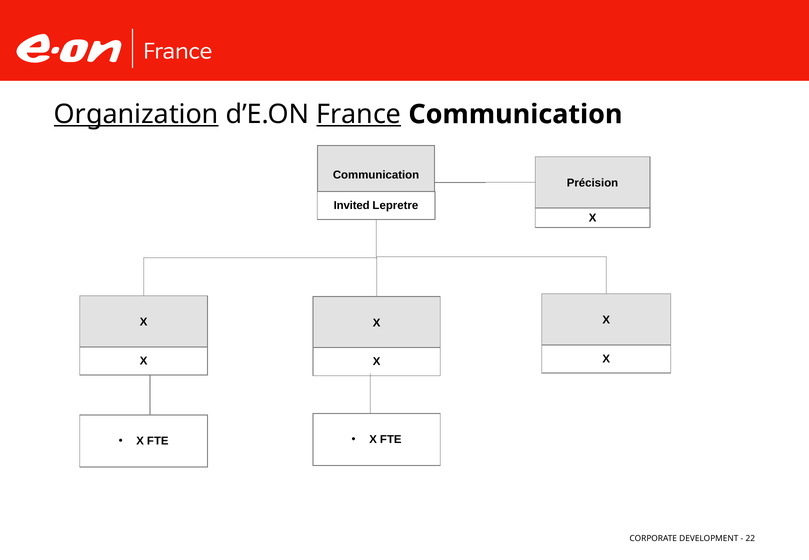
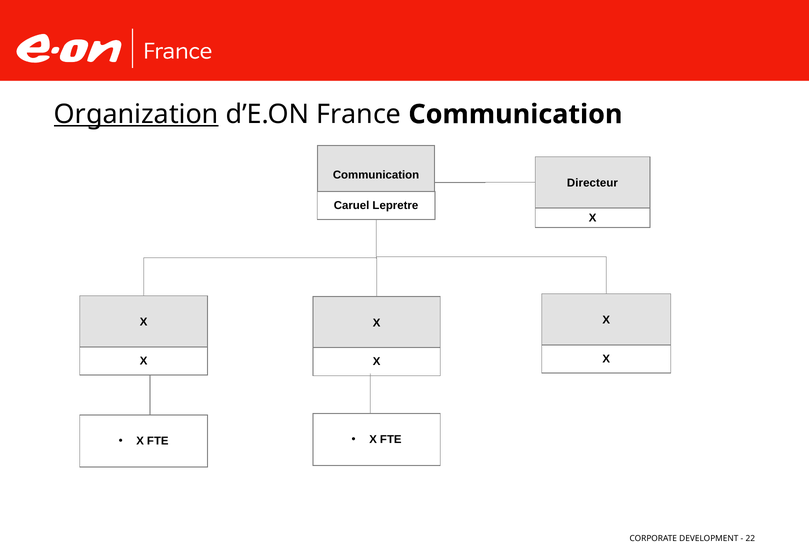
France underline: present -> none (359, 114)
Précision: Précision -> Directeur (592, 183)
Invited: Invited -> Caruel (352, 206)
